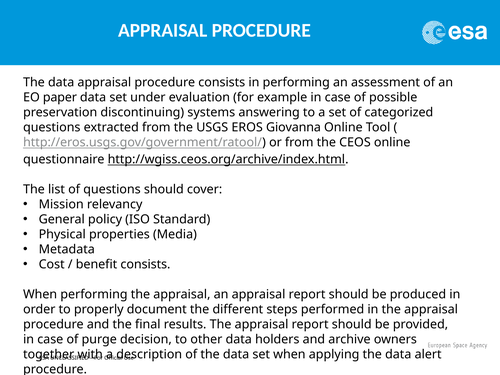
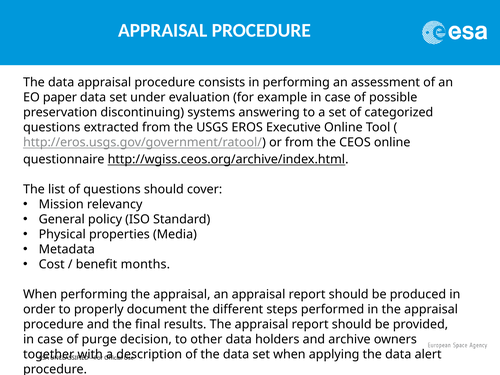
Giovanna: Giovanna -> Executive (293, 127)
benefit consists: consists -> months (145, 264)
